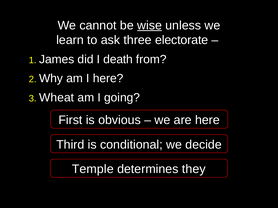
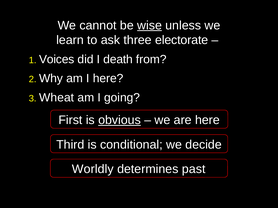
James: James -> Voices (57, 60)
obvious underline: none -> present (120, 120)
Temple: Temple -> Worldly (93, 169)
they: they -> past (194, 169)
